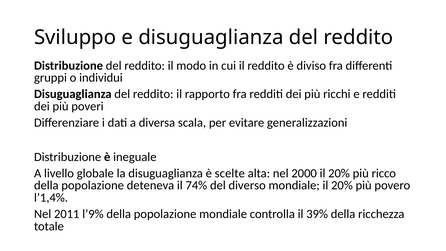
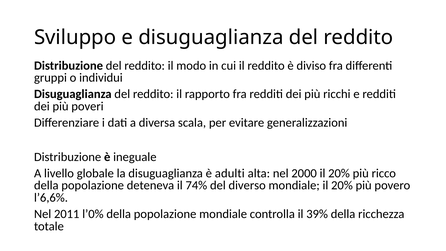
scelte: scelte -> adulti (230, 173)
l’1,4%: l’1,4% -> l’6,6% (51, 198)
l’9%: l’9% -> l’0% (93, 214)
